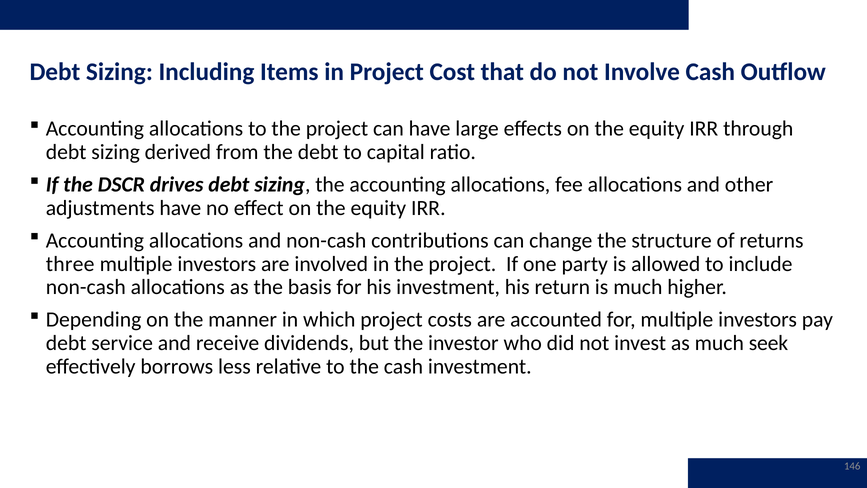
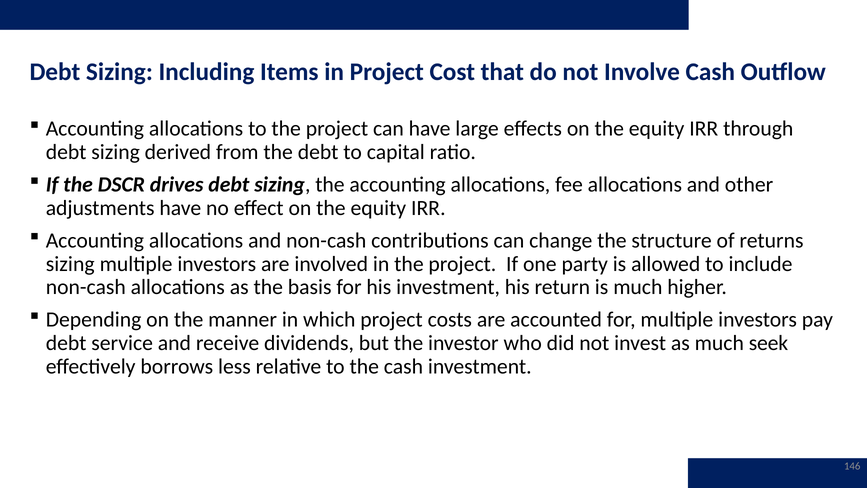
three: three -> sizing (70, 264)
